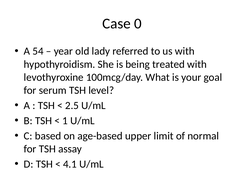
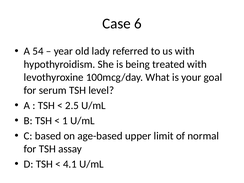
0: 0 -> 6 (138, 24)
